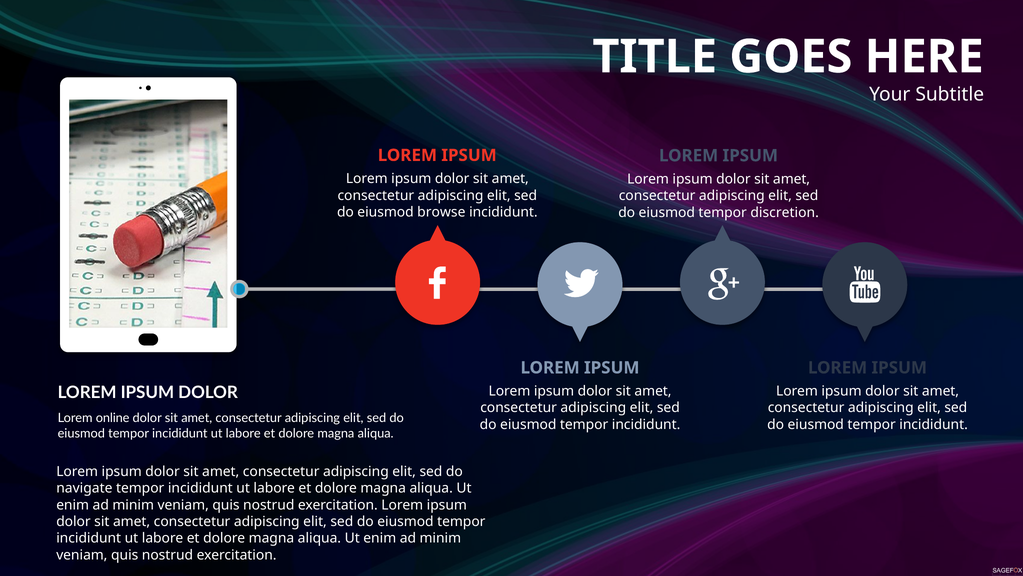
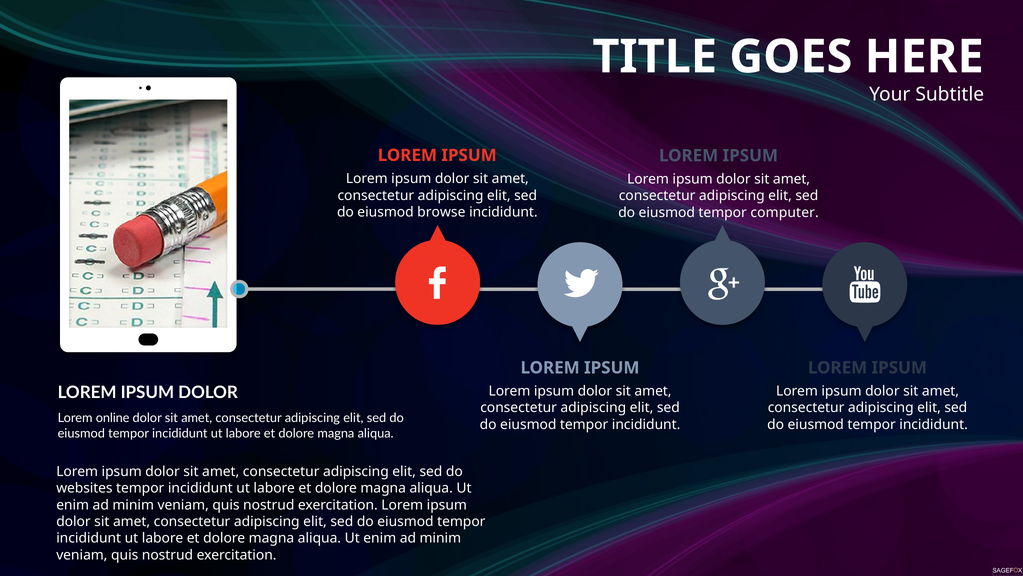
discretion: discretion -> computer (785, 212)
navigate: navigate -> websites (84, 488)
